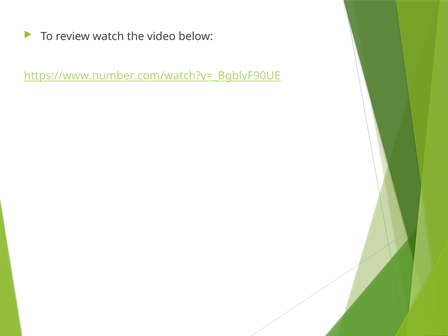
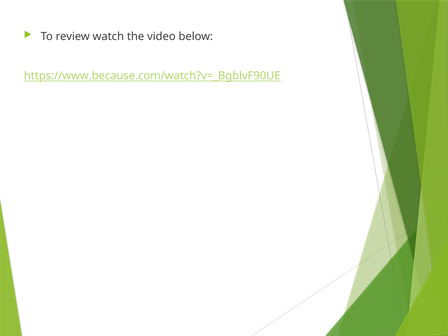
https://www.number.com/watch?v=_BgblvF90UE: https://www.number.com/watch?v=_BgblvF90UE -> https://www.because.com/watch?v=_BgblvF90UE (152, 76)
